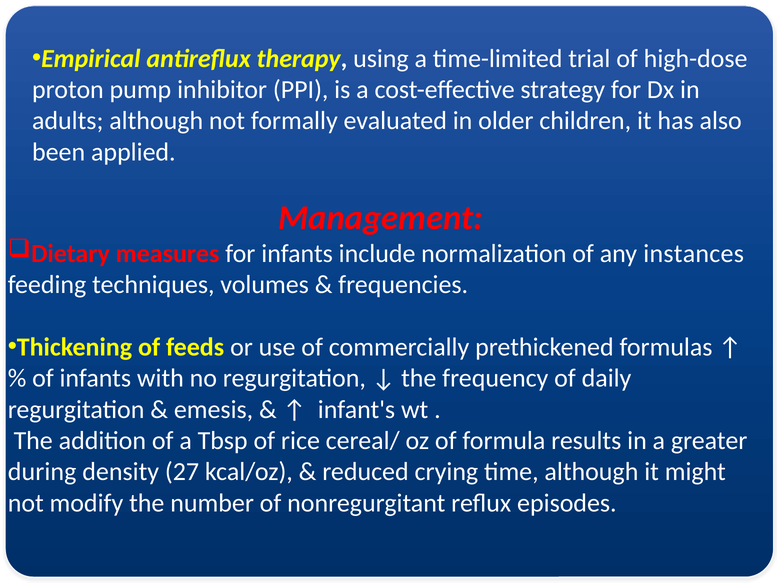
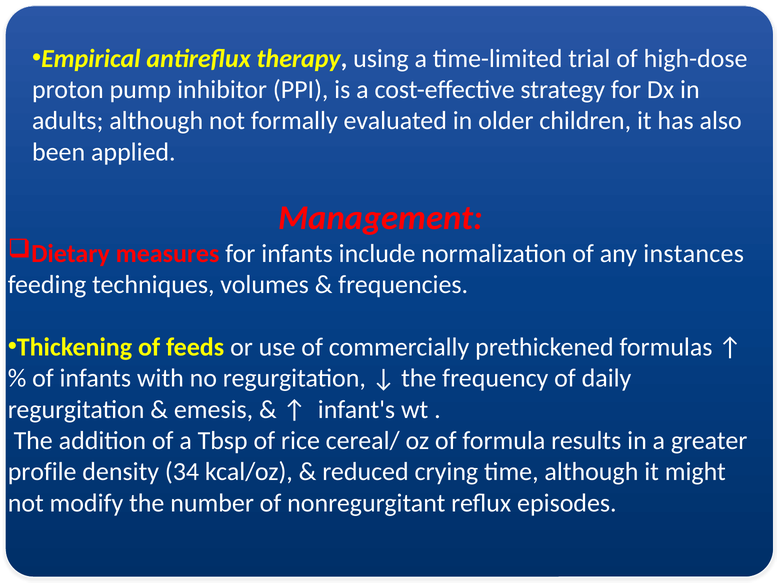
during: during -> profile (42, 471)
27: 27 -> 34 (182, 471)
